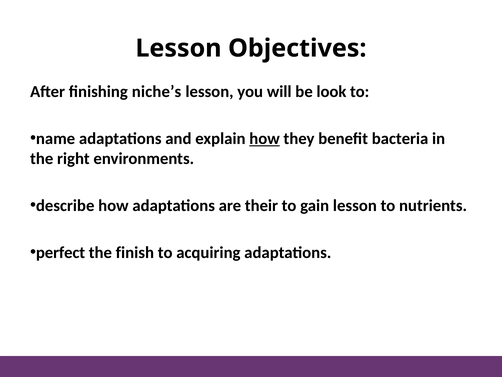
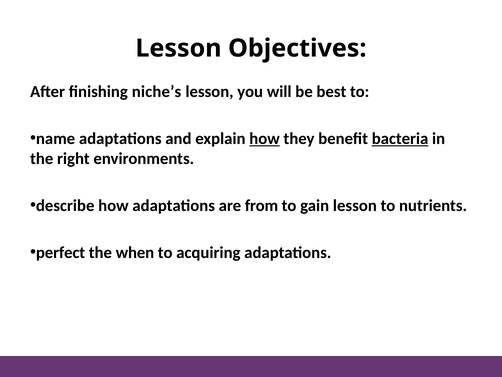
look: look -> best (331, 92)
bacteria underline: none -> present (400, 138)
their: their -> from (262, 205)
finish: finish -> when (135, 252)
